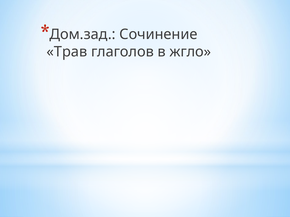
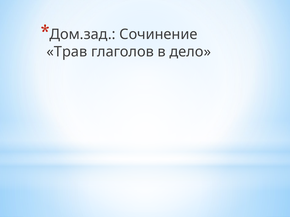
жгло: жгло -> дело (190, 52)
